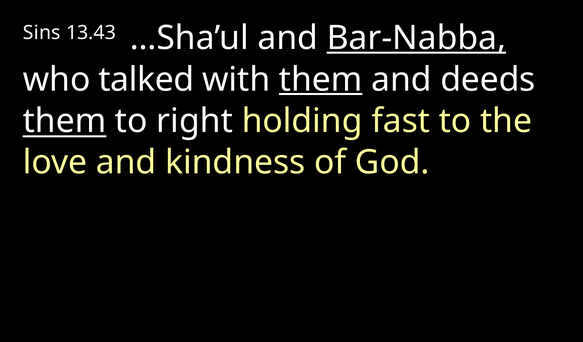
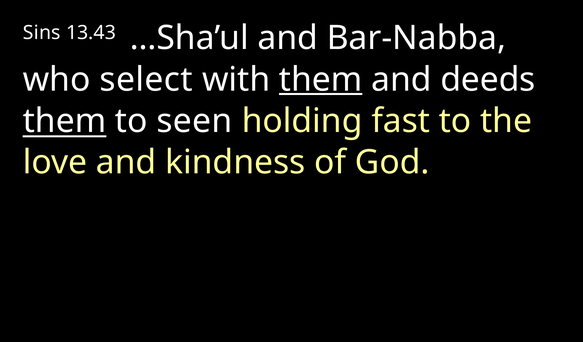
Bar-Nabba underline: present -> none (416, 38)
talked: talked -> select (146, 79)
right: right -> seen (194, 121)
